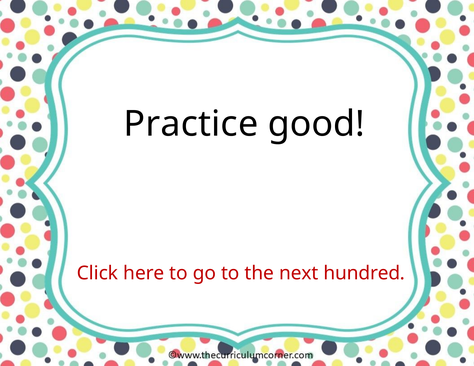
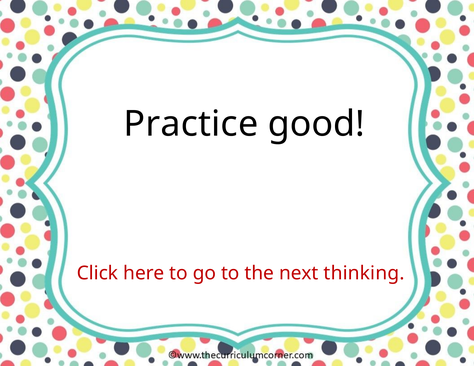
hundred: hundred -> thinking (364, 274)
